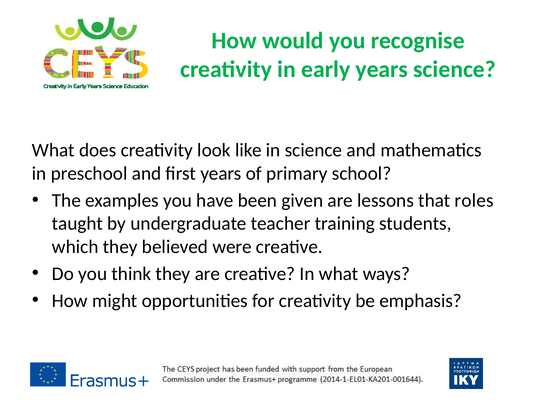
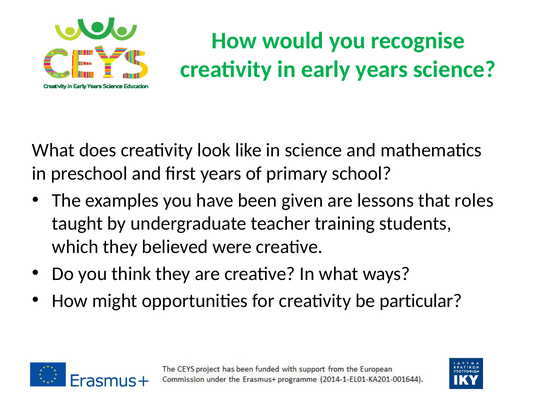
emphasis: emphasis -> particular (421, 301)
